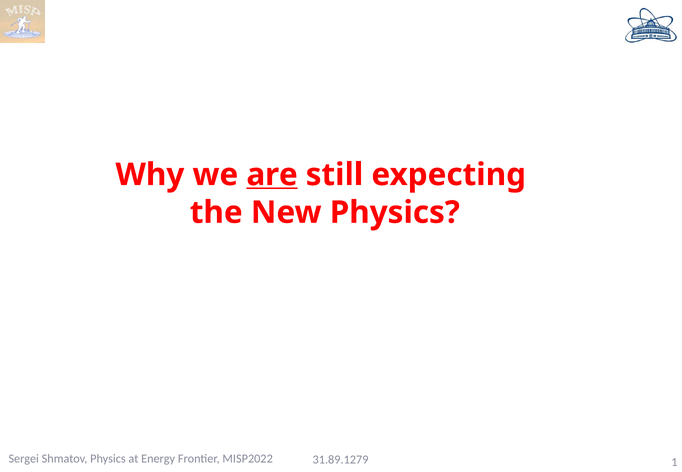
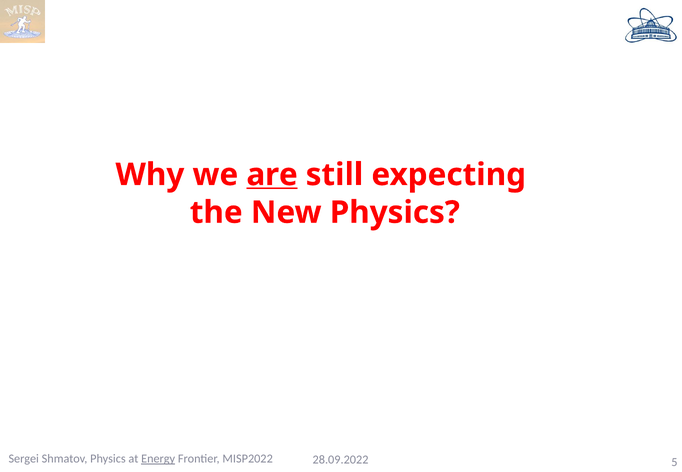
Energy underline: none -> present (158, 459)
1: 1 -> 5 (674, 462)
31.89.1279: 31.89.1279 -> 28.09.2022 (341, 460)
